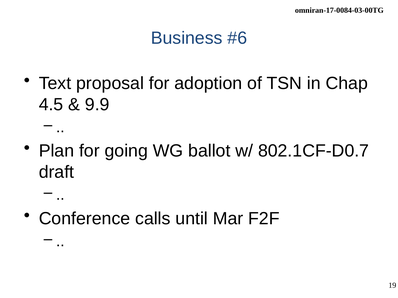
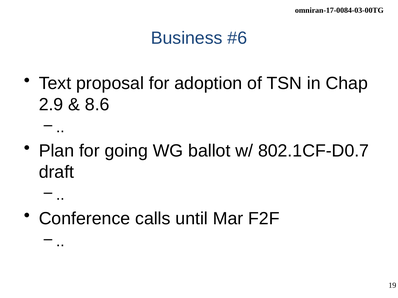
4.5: 4.5 -> 2.9 (51, 105)
9.9: 9.9 -> 8.6 (97, 105)
